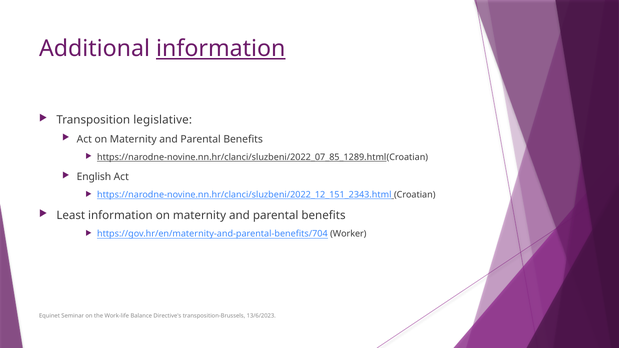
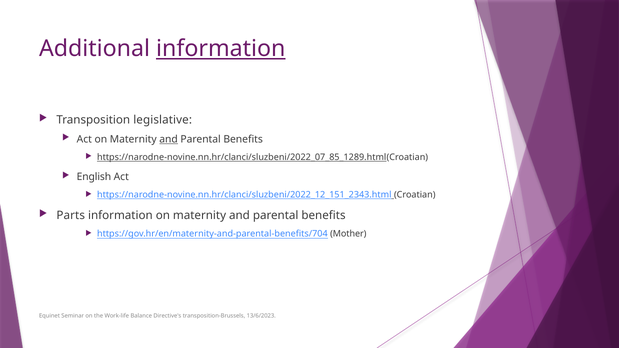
and underline: none -> present (169, 139)
Least: Least -> Parts (71, 215)
Worker: Worker -> Mother (348, 234)
